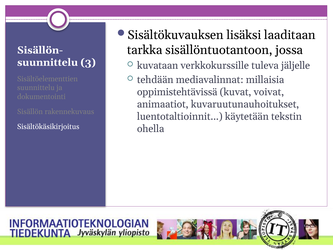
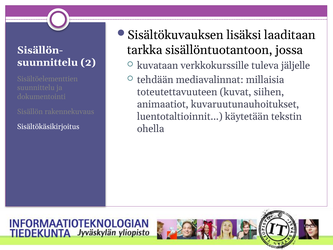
3: 3 -> 2 (88, 62)
oppimistehtävissä: oppimistehtävissä -> toteutettavuuteen (177, 92)
voivat: voivat -> siihen (269, 92)
